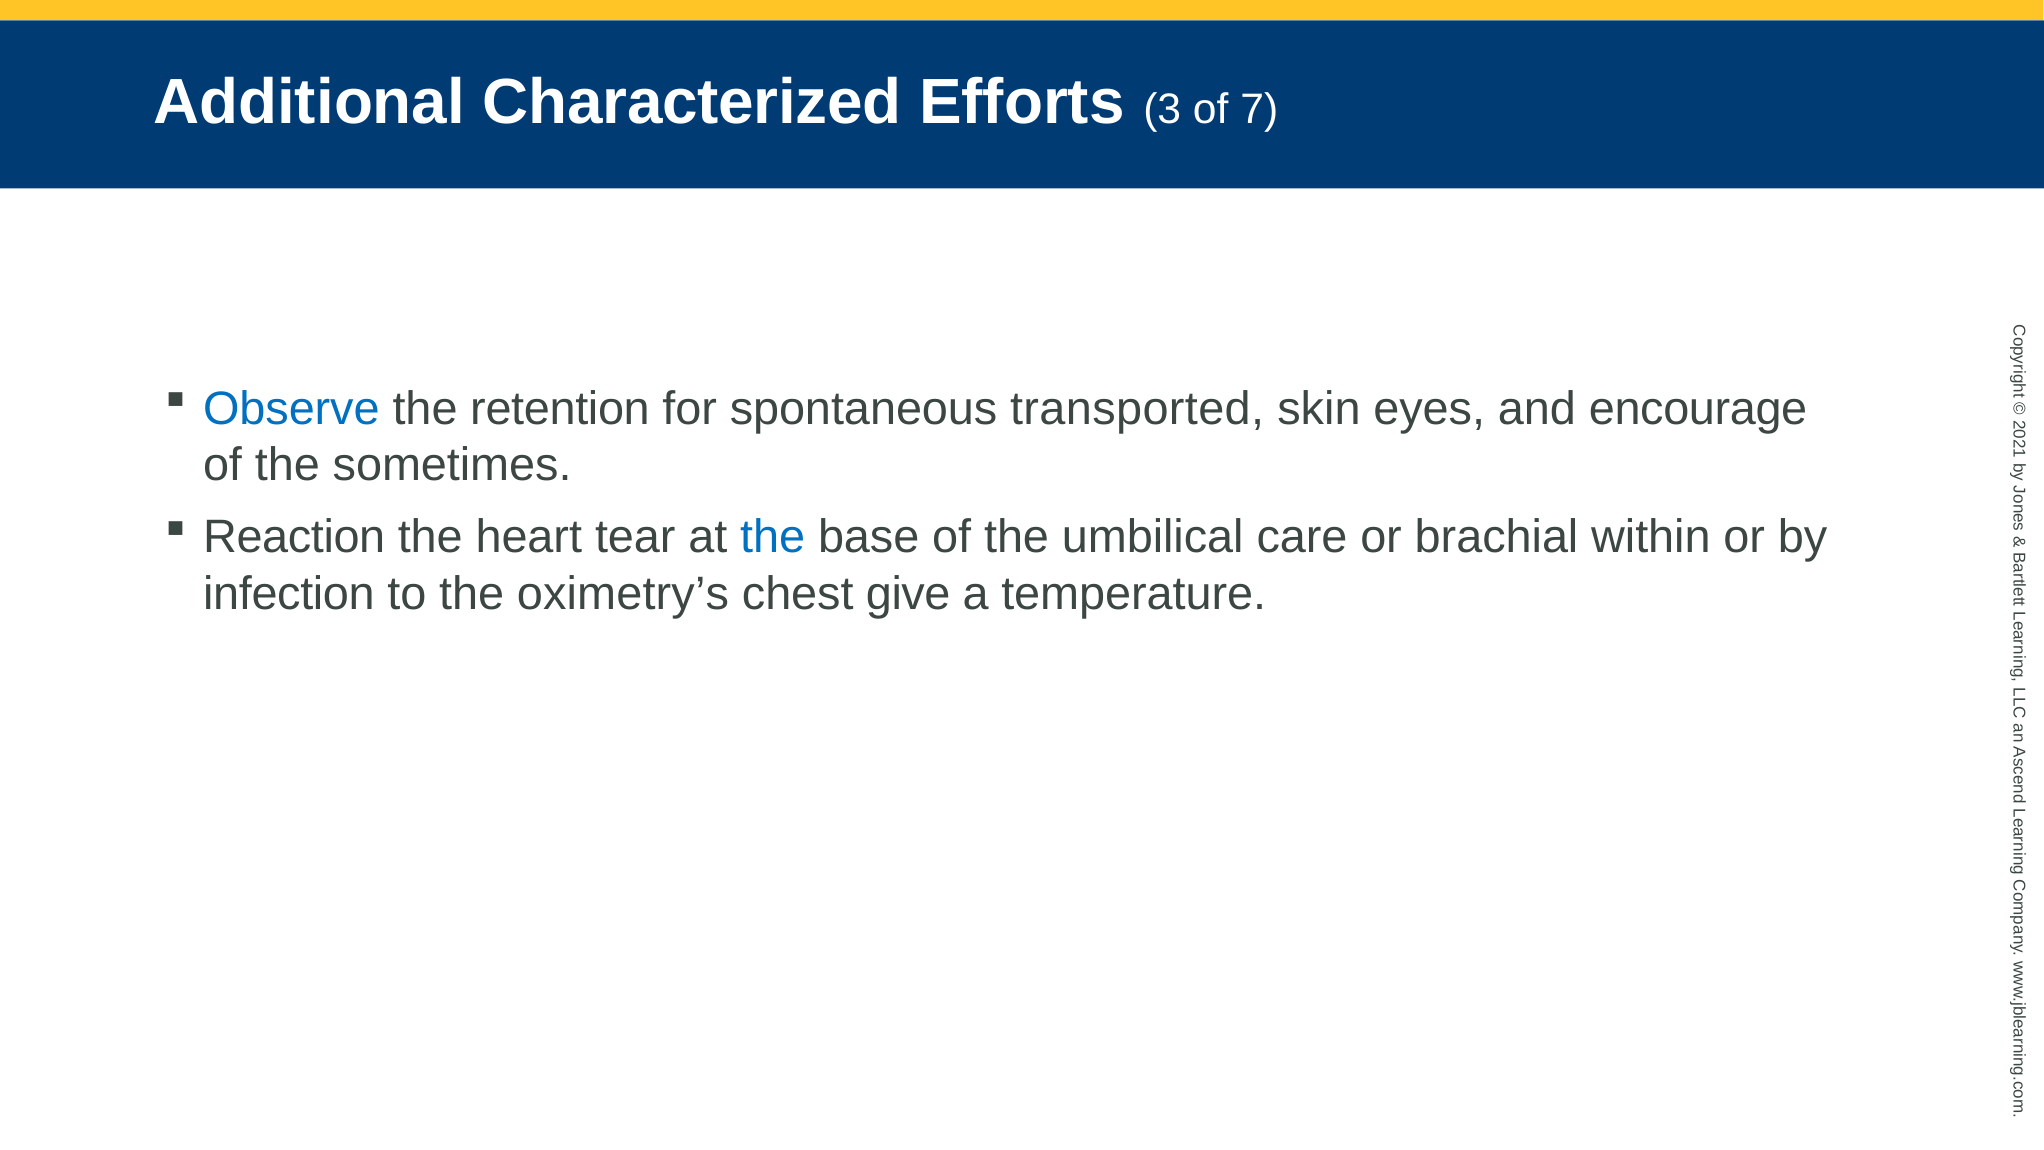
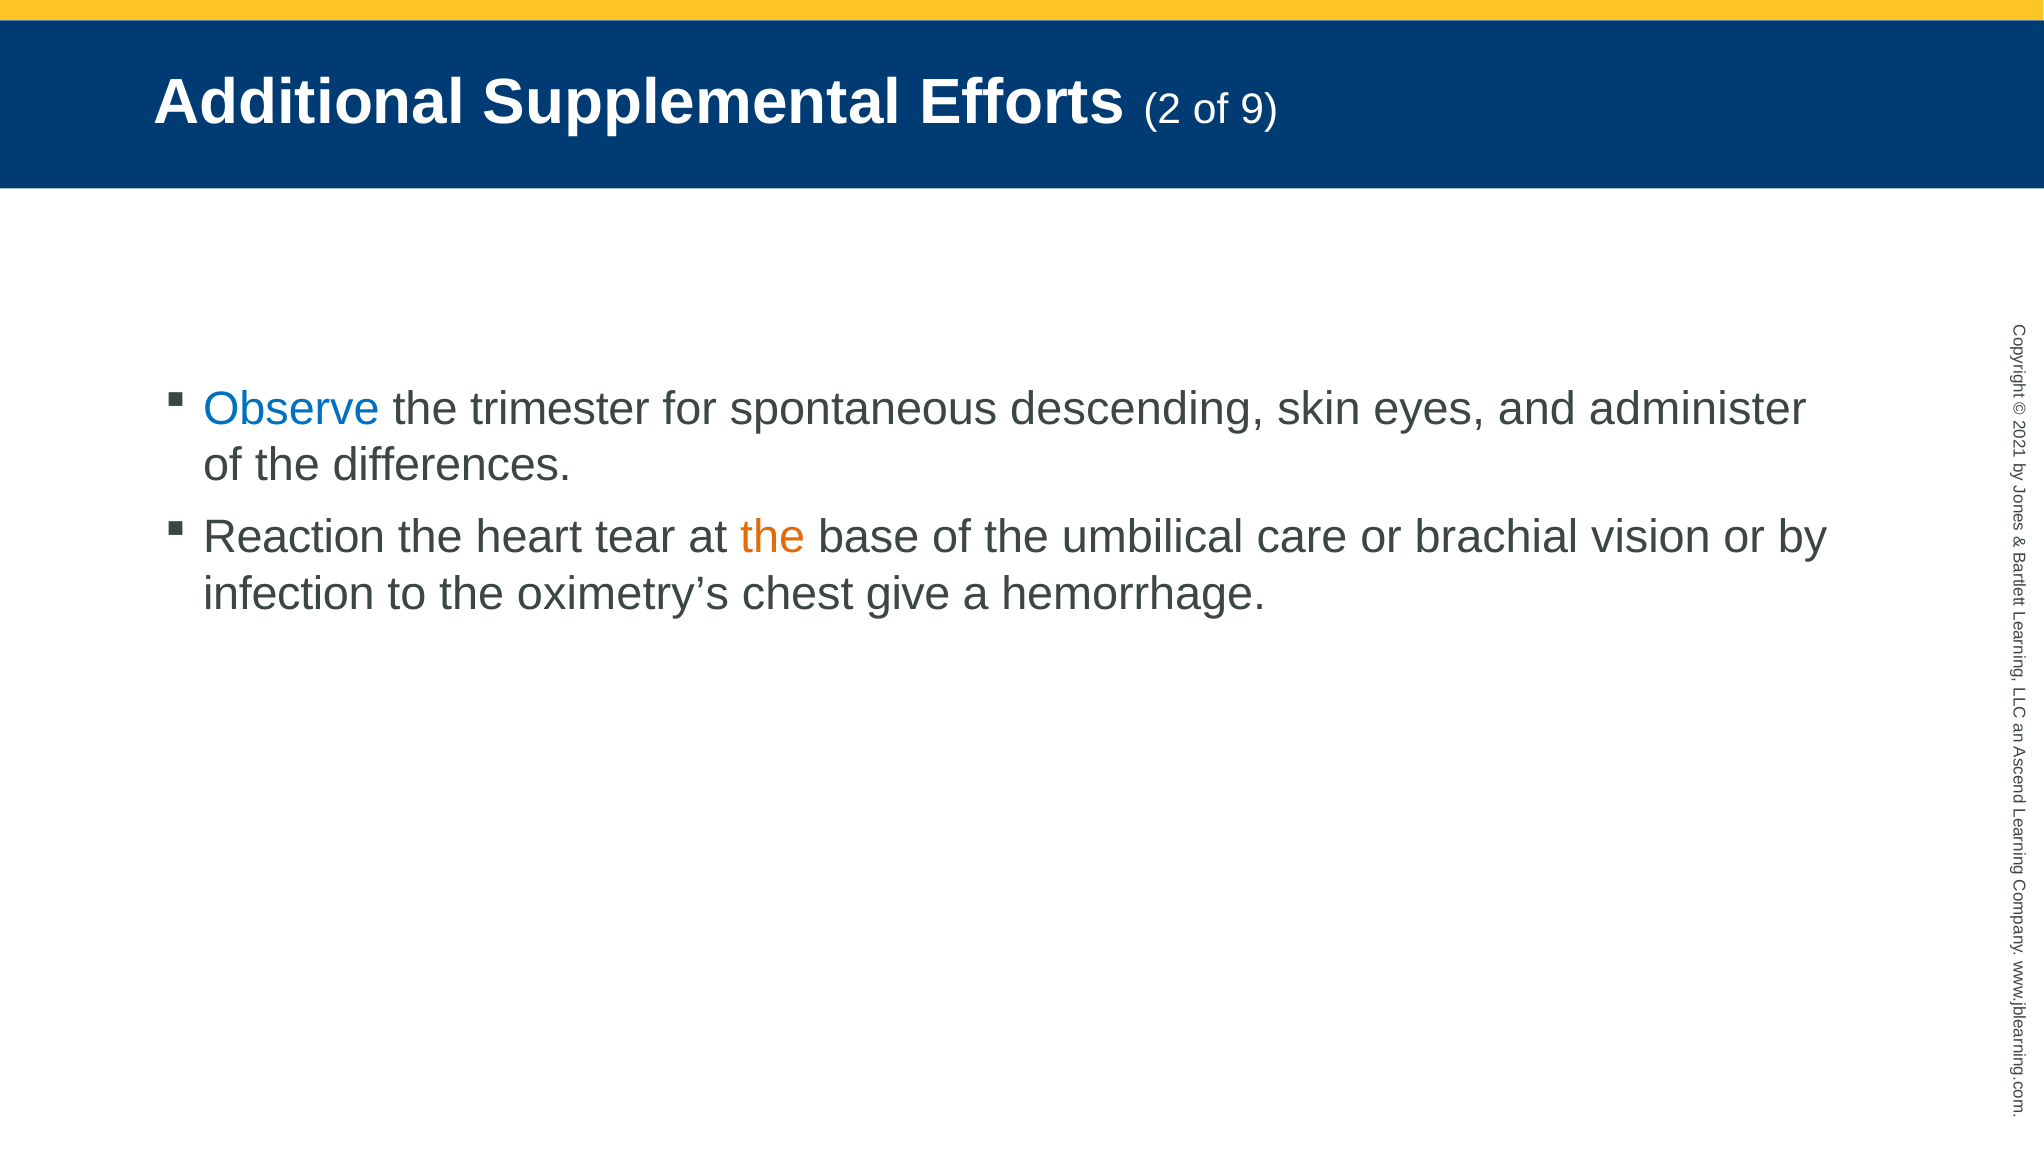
Characterized: Characterized -> Supplemental (692, 103)
Efforts 3: 3 -> 2 (1162, 110)
7: 7 -> 9 (1259, 110)
retention: retention -> trimester (560, 408)
transported: transported -> descending (1137, 408)
encourage: encourage -> administer (1698, 408)
sometimes: sometimes -> differences (452, 465)
the colour: blue -> orange (773, 537)
within: within -> vision (1651, 537)
temperature: temperature -> hemorrhage (1134, 593)
